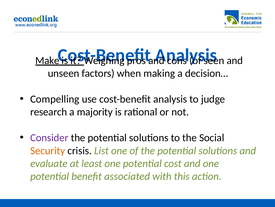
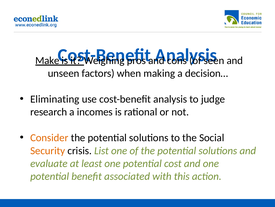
Compelling: Compelling -> Eliminating (55, 99)
majority: majority -> incomes (95, 112)
Consider colour: purple -> orange (49, 137)
